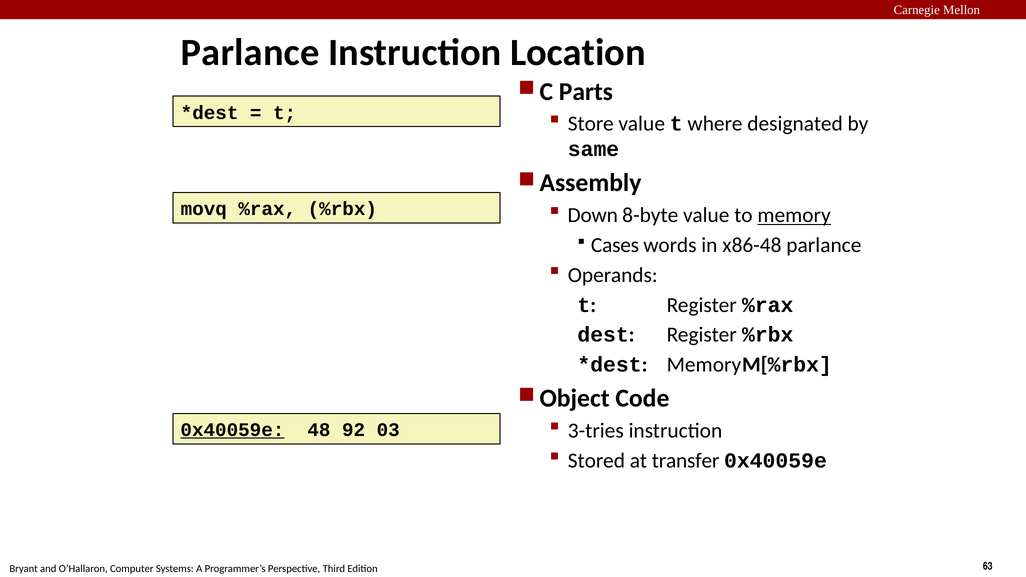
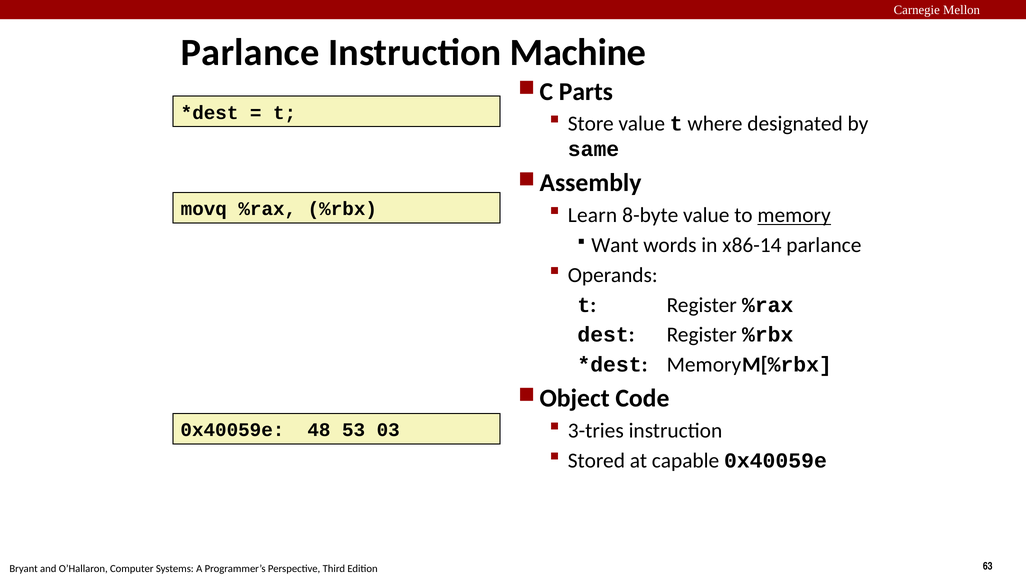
Location: Location -> Machine (578, 52)
Down: Down -> Learn (593, 215)
Cases: Cases -> Want (615, 245)
x86-48: x86-48 -> x86-14 (752, 245)
0x40059e underline: present -> none (232, 430)
92: 92 -> 53 (354, 430)
transfer: transfer -> capable (686, 461)
